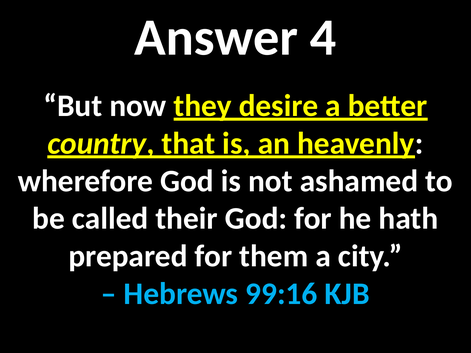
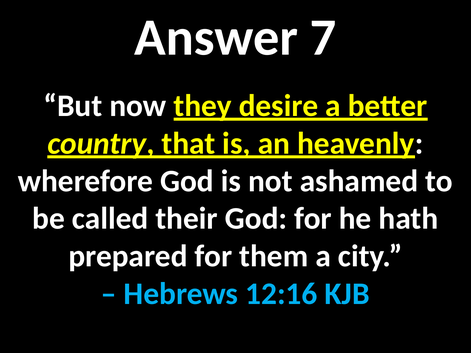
4: 4 -> 7 (323, 38)
99:16: 99:16 -> 12:16 (281, 294)
